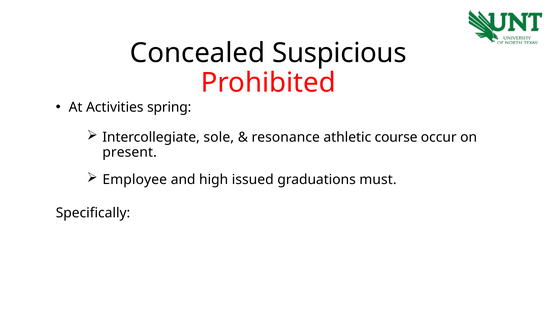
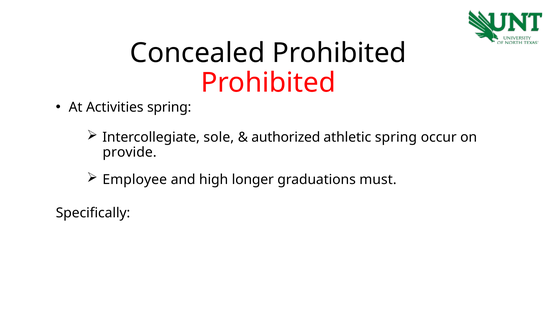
Concealed Suspicious: Suspicious -> Prohibited (339, 53)
resonance: resonance -> authorized (286, 138)
athletic course: course -> spring (396, 138)
present: present -> provide (130, 153)
issued: issued -> longer (253, 180)
